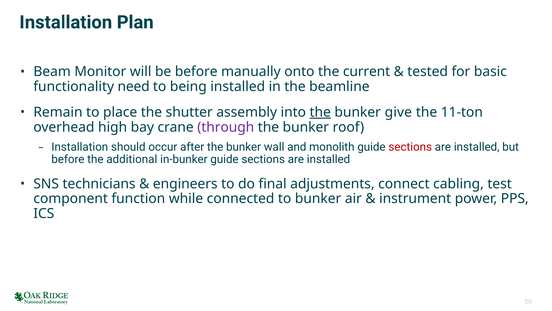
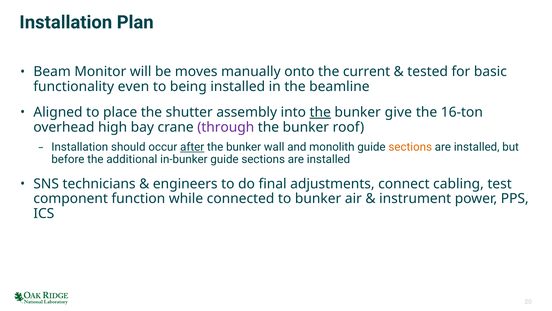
be before: before -> moves (196, 72)
need: need -> even (133, 86)
Remain: Remain -> Aligned (58, 112)
11-ton: 11-ton -> 16-ton (462, 112)
after underline: none -> present (192, 147)
sections colour: red -> orange (410, 147)
